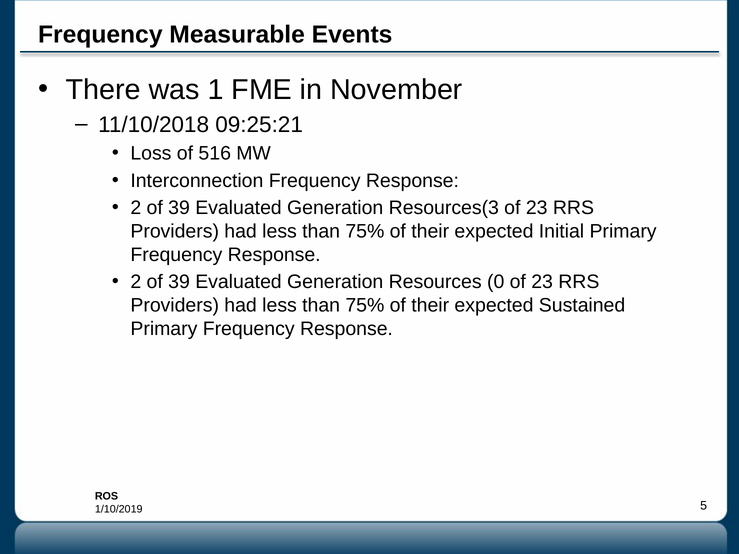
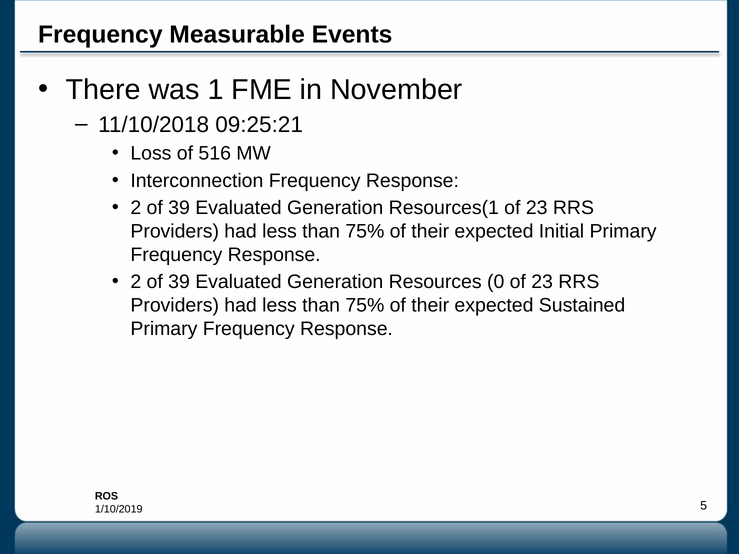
Resources(3: Resources(3 -> Resources(1 (444, 208)
